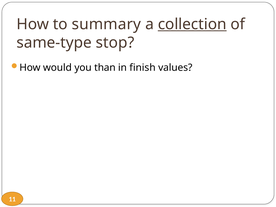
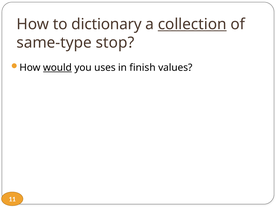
summary: summary -> dictionary (107, 24)
would underline: none -> present (57, 68)
than: than -> uses (105, 68)
